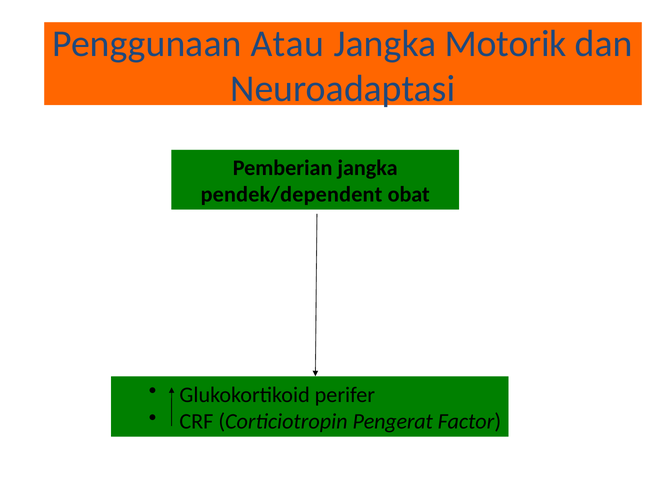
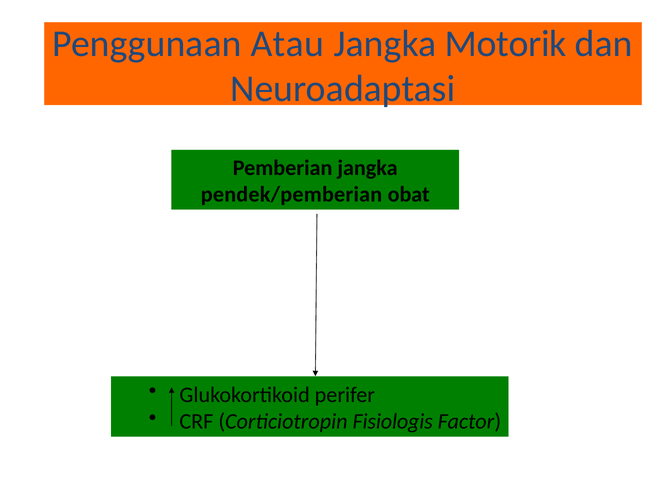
pendek/dependent: pendek/dependent -> pendek/pemberian (292, 195)
Pengerat: Pengerat -> Fisiologis (393, 421)
